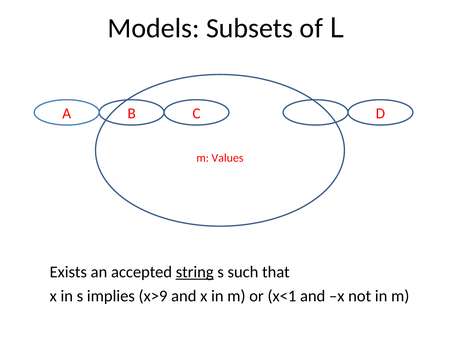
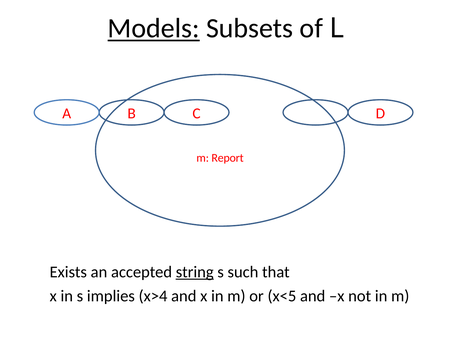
Models underline: none -> present (154, 28)
Values: Values -> Report (228, 158)
x>9: x>9 -> x>4 (153, 296)
x<1: x<1 -> x<5 (282, 296)
